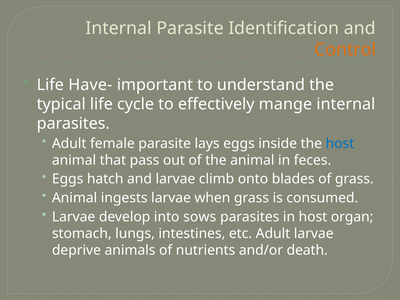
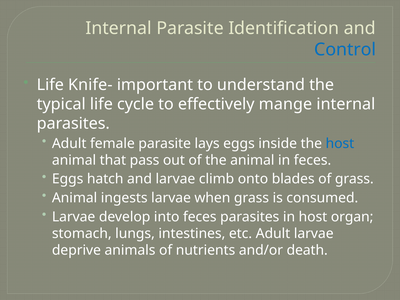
Control colour: orange -> blue (345, 50)
Have-: Have- -> Knife- (90, 85)
into sows: sows -> feces (200, 217)
